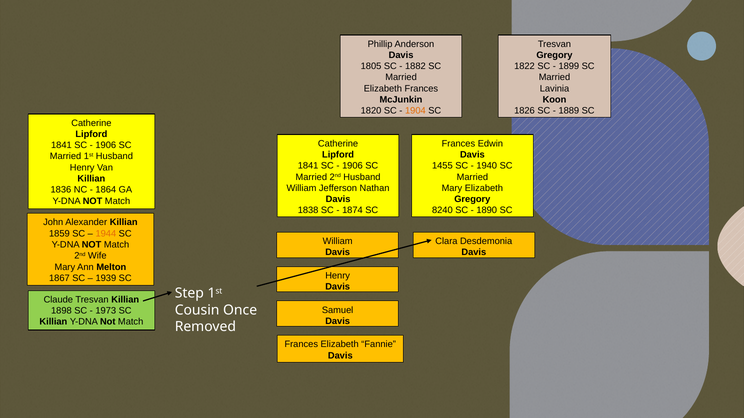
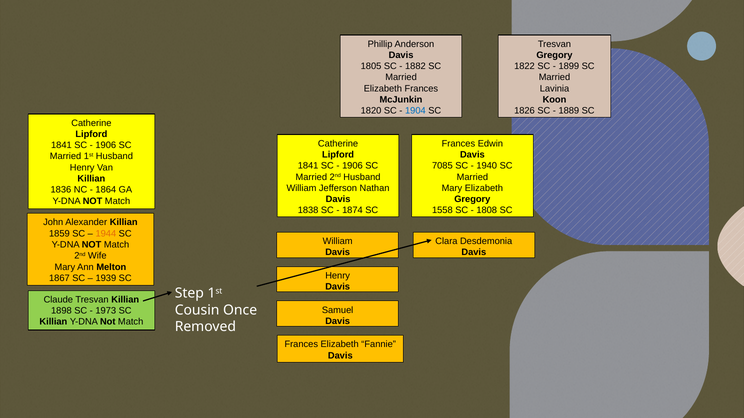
1904 colour: orange -> blue (415, 111)
1455: 1455 -> 7085 (442, 166)
8240: 8240 -> 1558 (442, 211)
1890: 1890 -> 1808 (487, 211)
